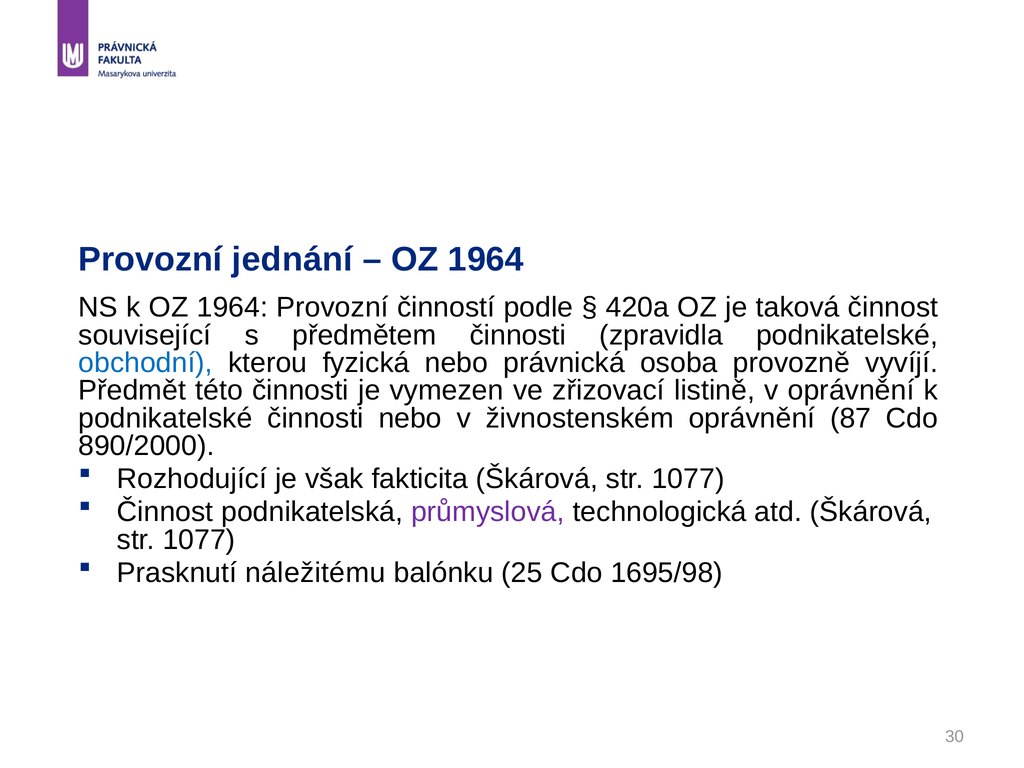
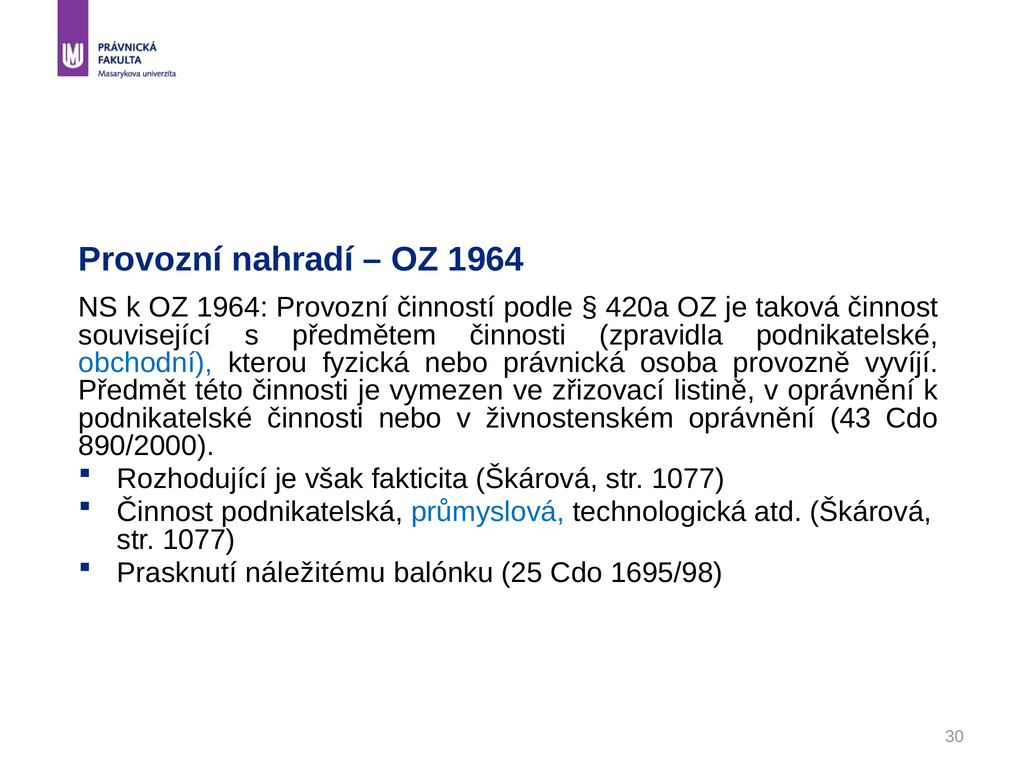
jednání: jednání -> nahradí (293, 260)
87: 87 -> 43 (851, 418)
průmyslová colour: purple -> blue (488, 512)
